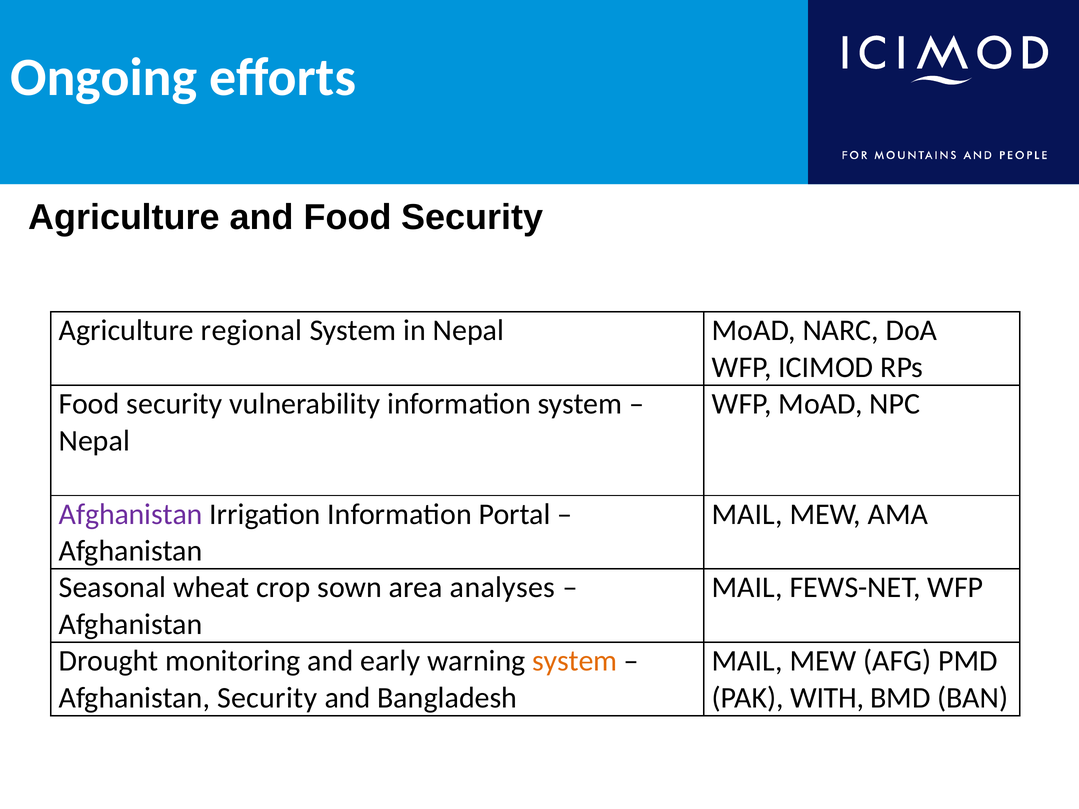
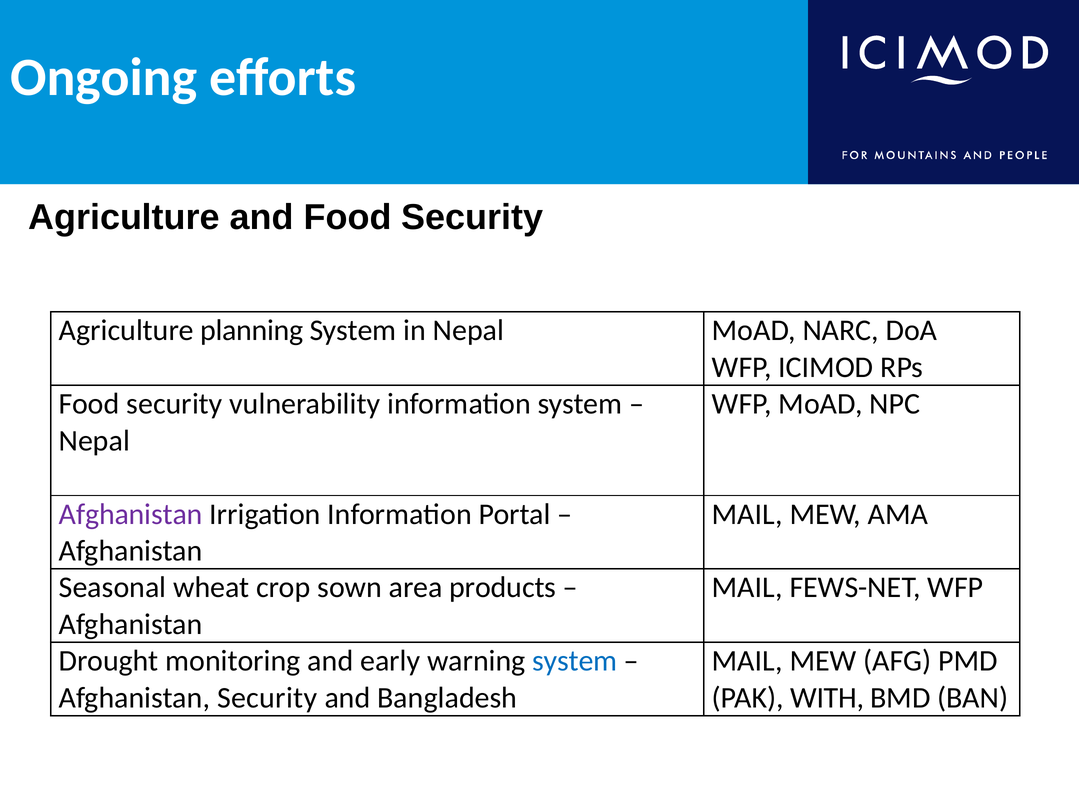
regional: regional -> planning (252, 331)
analyses: analyses -> products (503, 588)
system colour: orange -> blue (575, 661)
